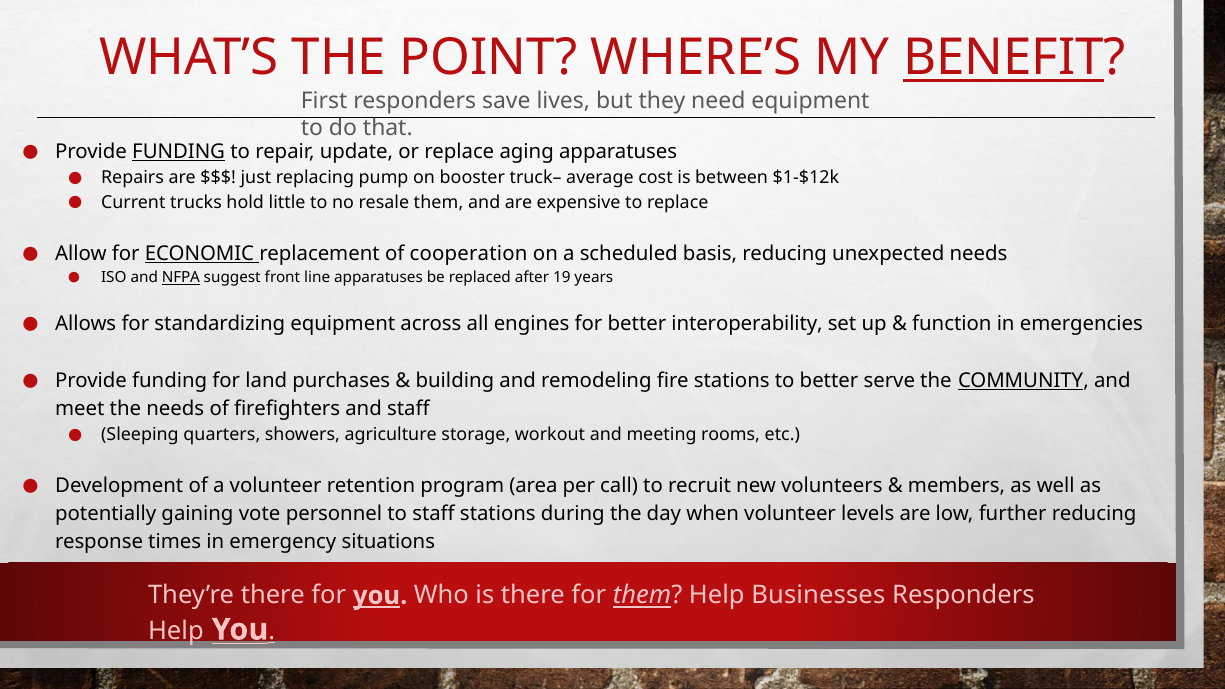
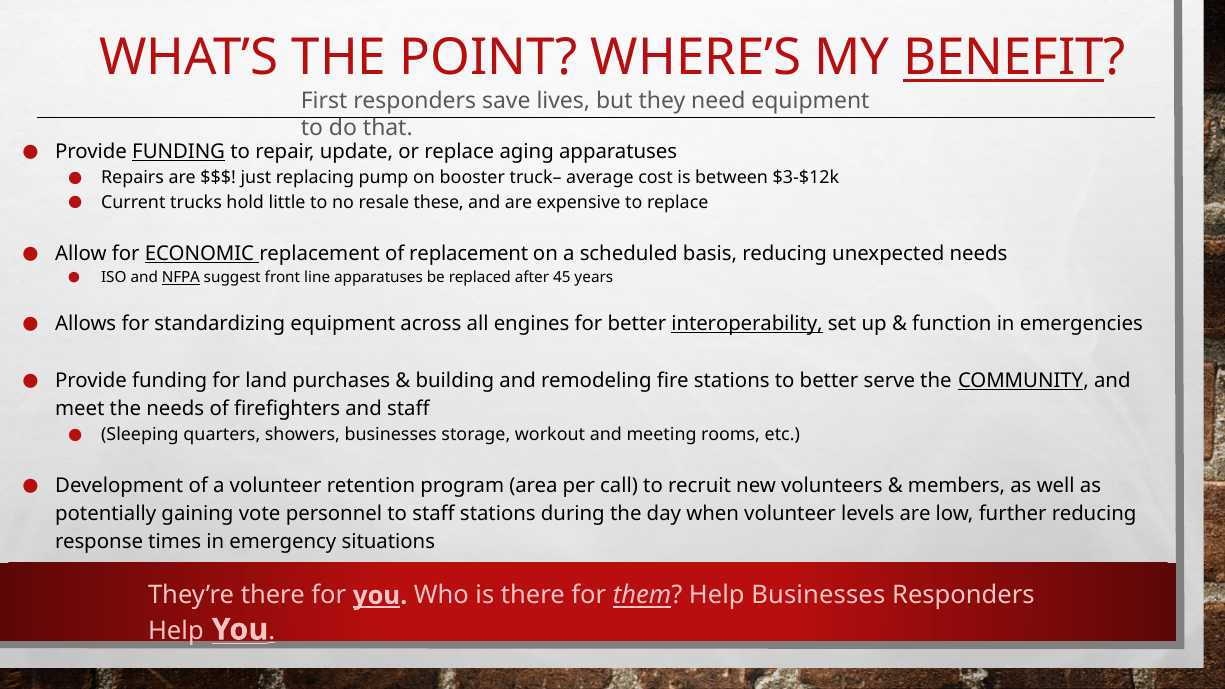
$1-$12k: $1-$12k -> $3-$12k (806, 178)
resale them: them -> these (439, 202)
of cooperation: cooperation -> replacement (469, 254)
19: 19 -> 45 (562, 278)
interoperability underline: none -> present (747, 324)
showers agriculture: agriculture -> businesses (391, 434)
